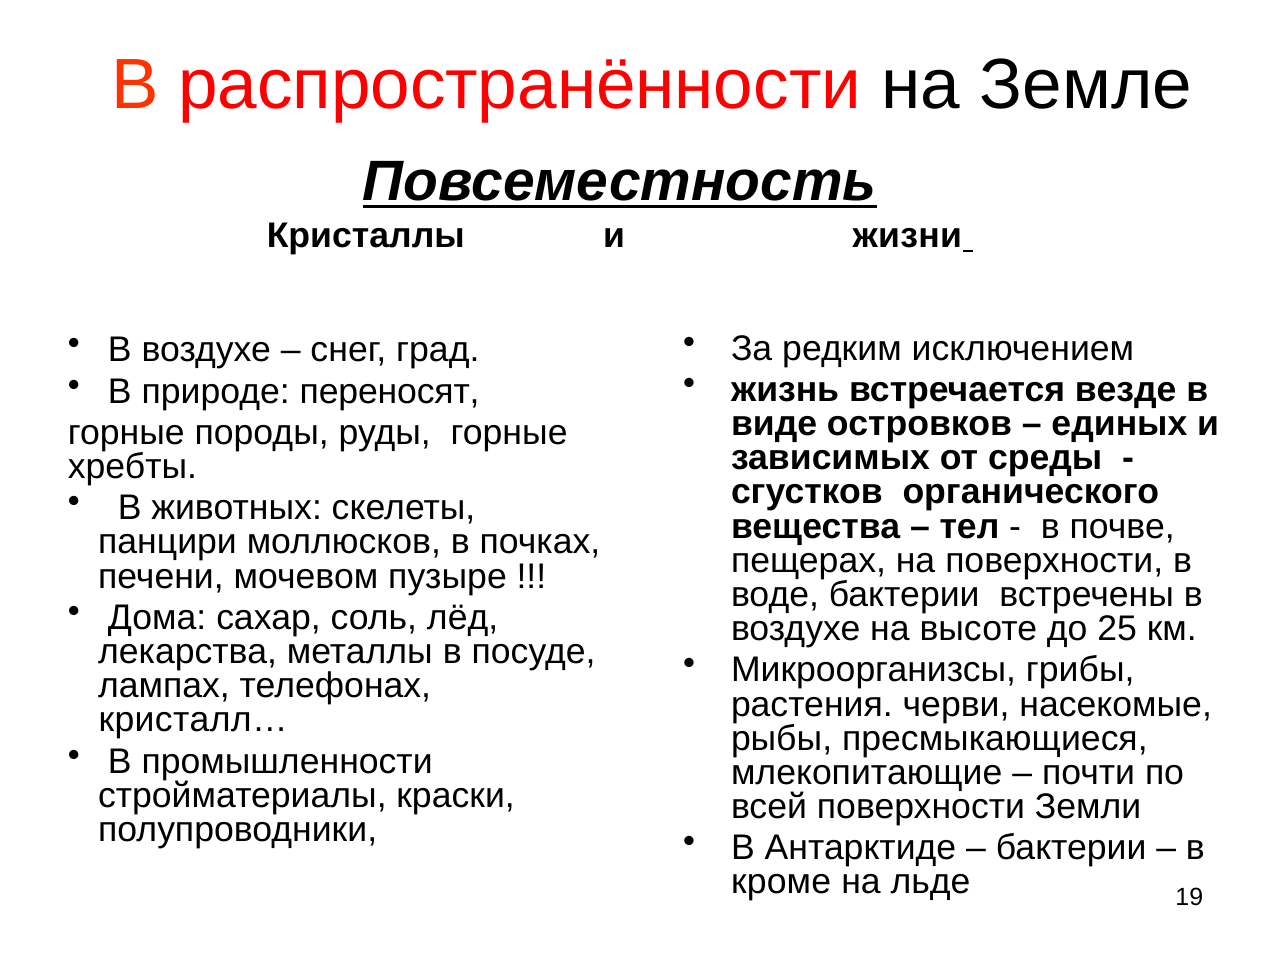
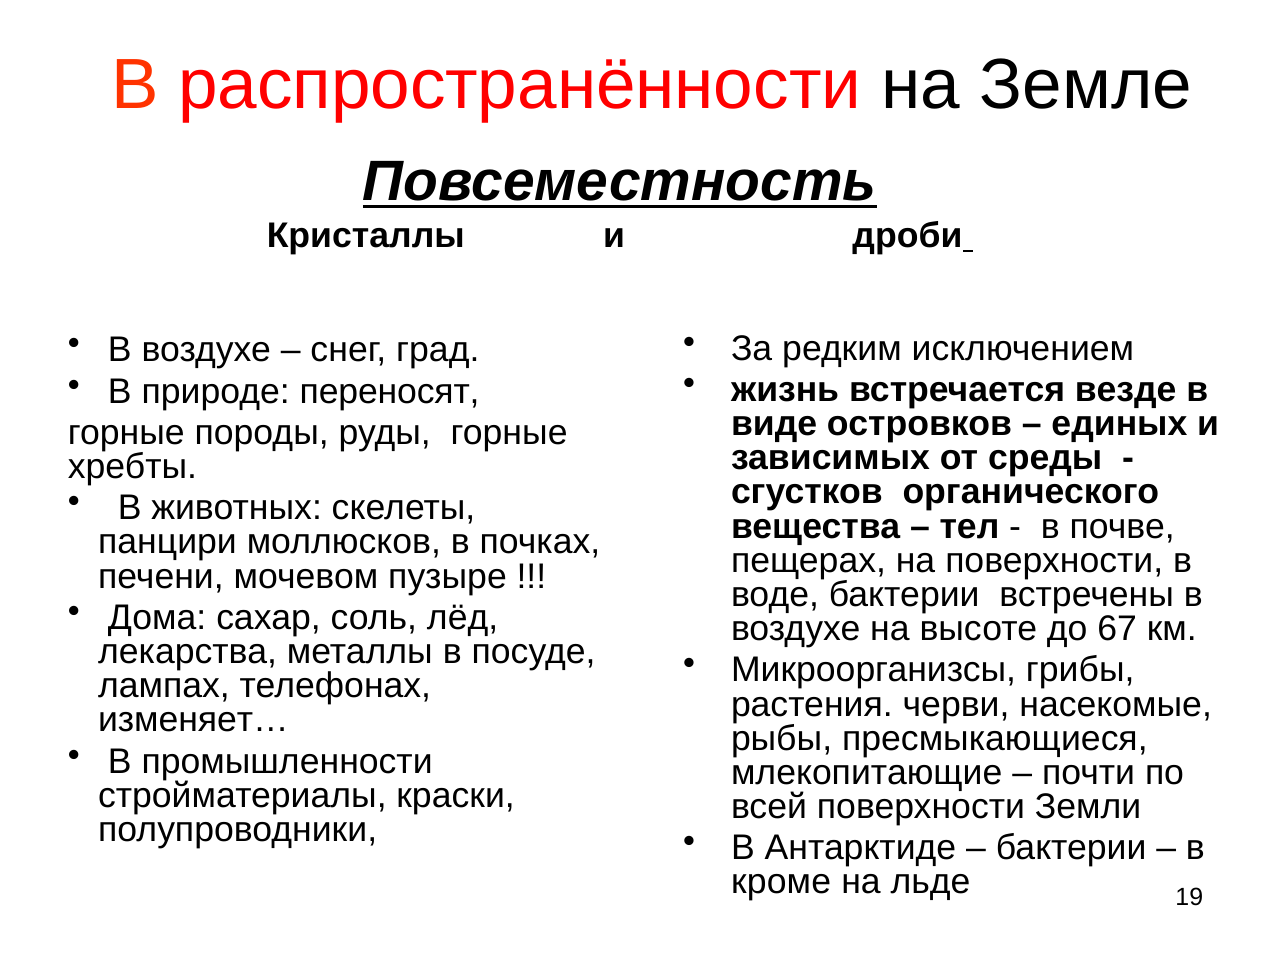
жизни: жизни -> дроби (907, 236)
25: 25 -> 67 (1117, 629)
кристалл…: кристалл… -> изменяет… (193, 720)
